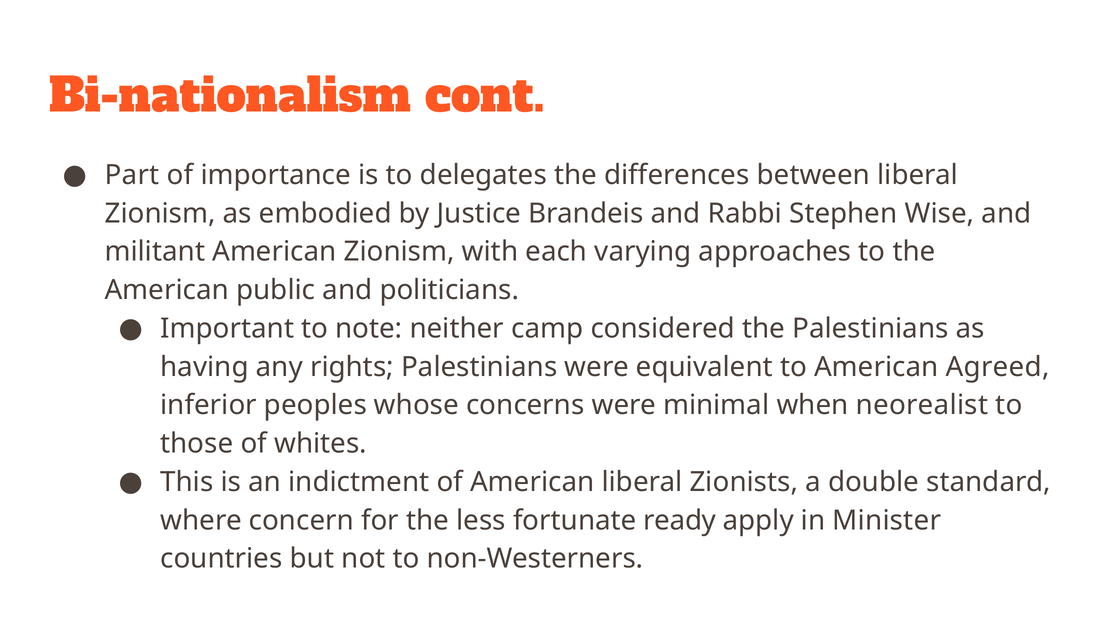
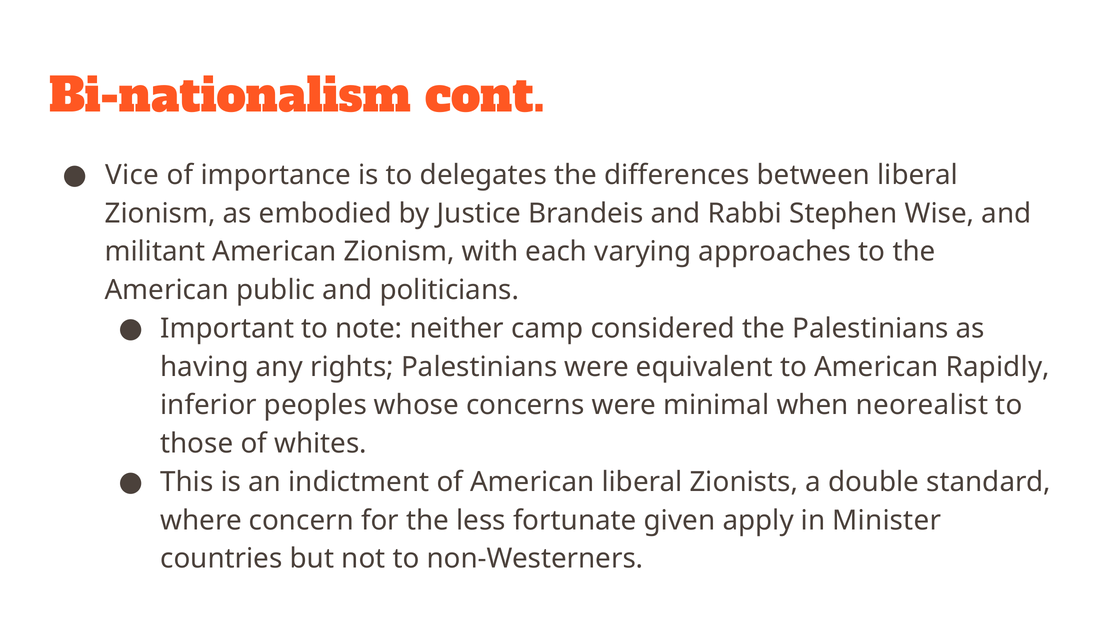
Part: Part -> Vice (132, 175)
Agreed: Agreed -> Rapidly (998, 367)
ready: ready -> given (679, 521)
